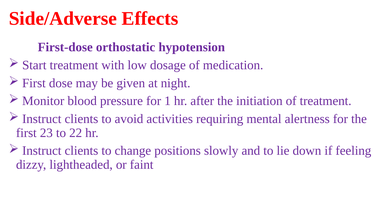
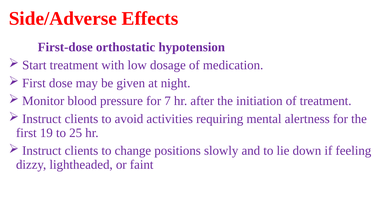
1: 1 -> 7 (168, 101)
23: 23 -> 19 (46, 133)
22: 22 -> 25 (76, 133)
